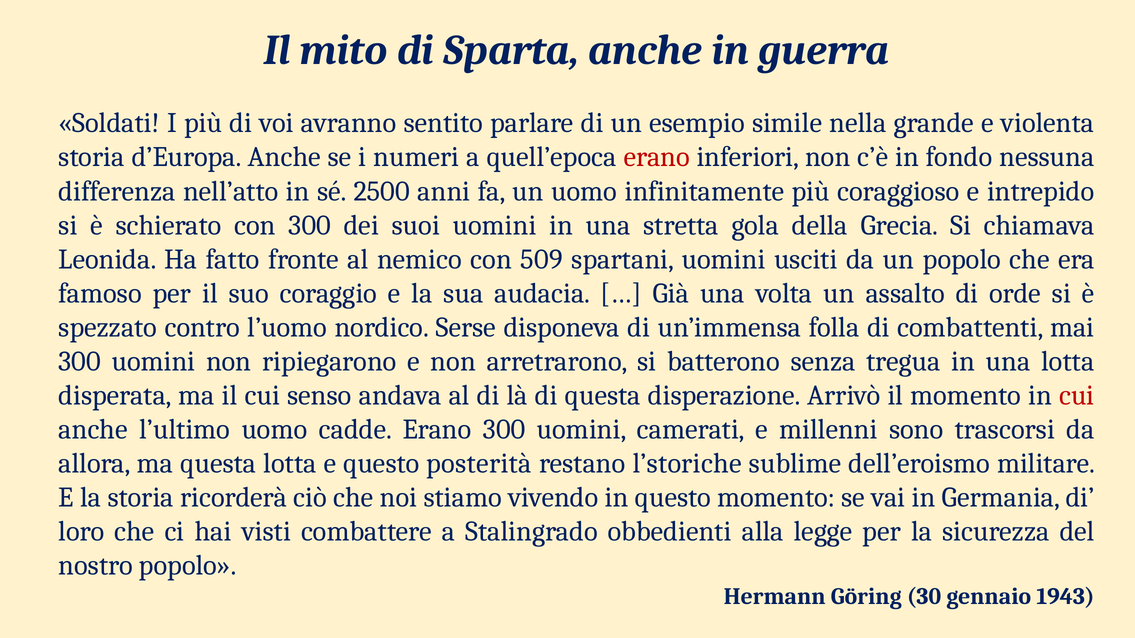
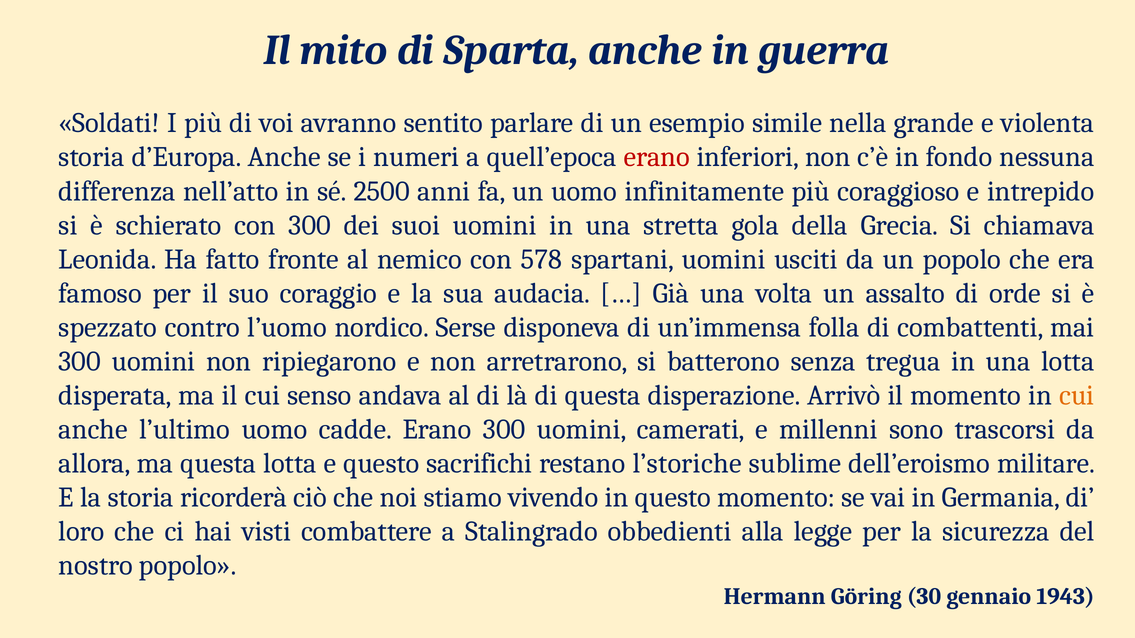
509: 509 -> 578 (541, 259)
cui colour: red -> orange (1077, 396)
posterità: posterità -> sacrifichi (479, 464)
